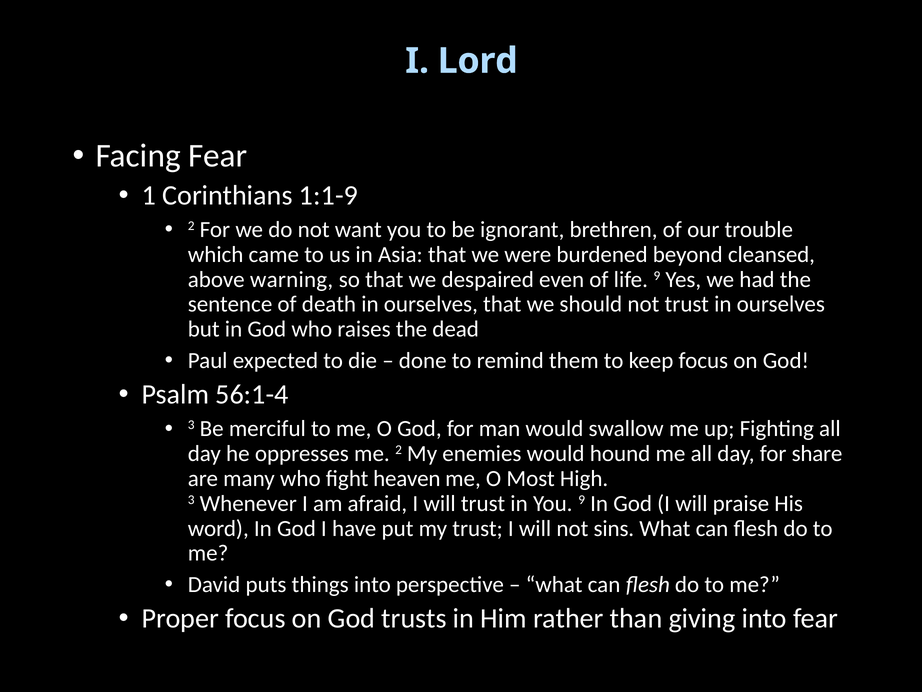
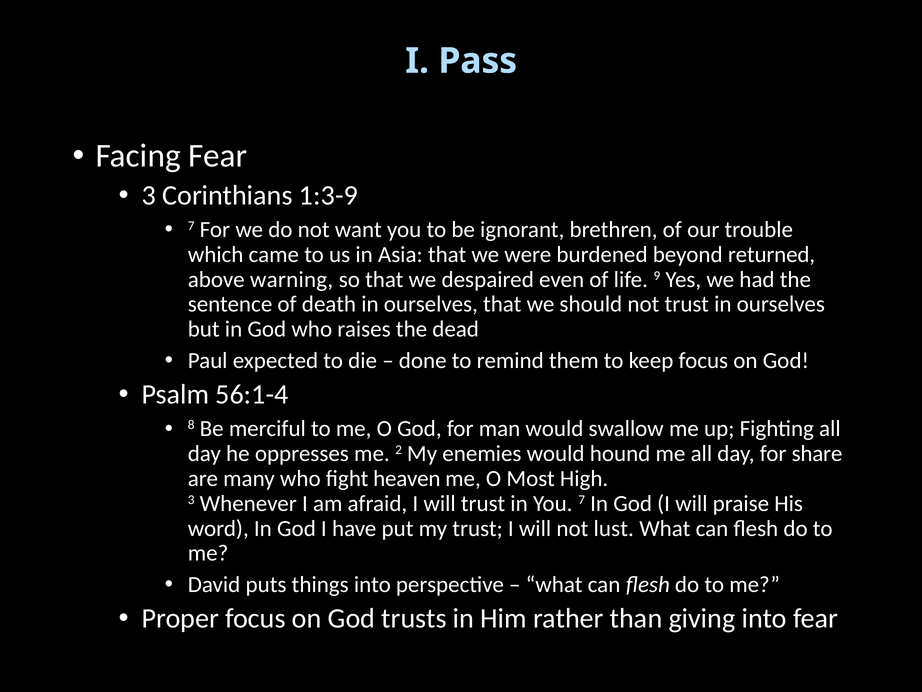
Lord: Lord -> Pass (478, 61)
1: 1 -> 3 (149, 195)
1:1-9: 1:1-9 -> 1:3-9 (328, 195)
2: 2 -> 7 (191, 226)
cleansed: cleansed -> returned (771, 254)
3: 3 -> 8 (191, 425)
You 9: 9 -> 7 (582, 499)
sins: sins -> lust (614, 528)
